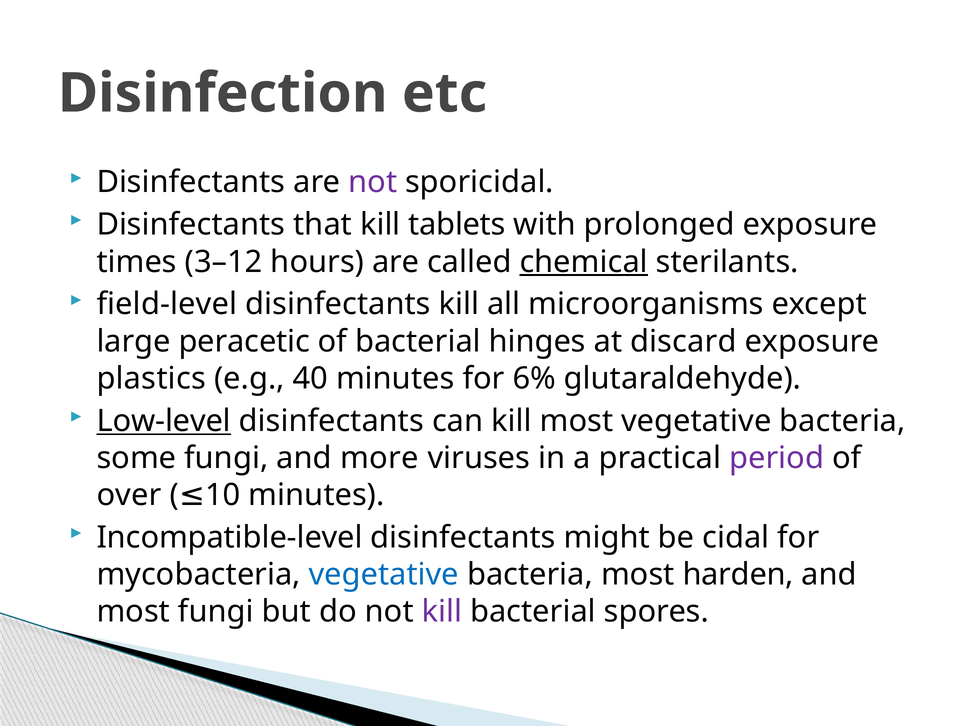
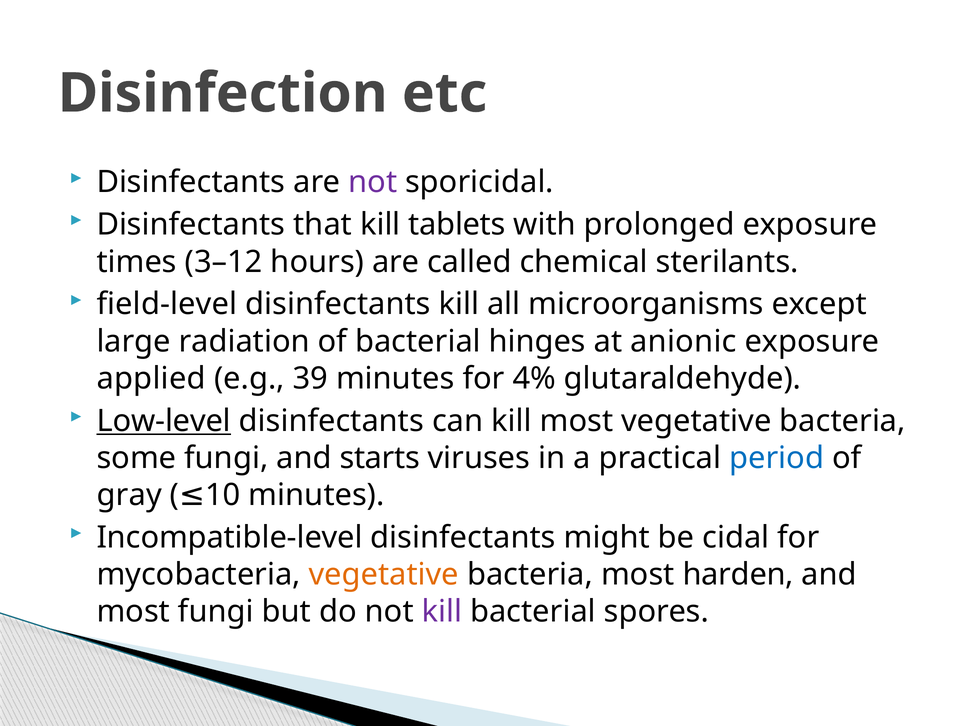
chemical underline: present -> none (584, 262)
peracetic: peracetic -> radiation (244, 341)
discard: discard -> anionic (683, 341)
plastics: plastics -> applied (151, 378)
40: 40 -> 39 (310, 378)
6%: 6% -> 4% (534, 378)
more: more -> starts (380, 458)
period colour: purple -> blue (777, 458)
over: over -> gray (129, 495)
vegetative colour: blue -> orange (384, 574)
